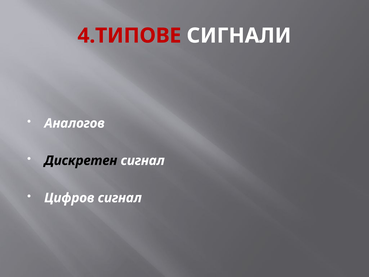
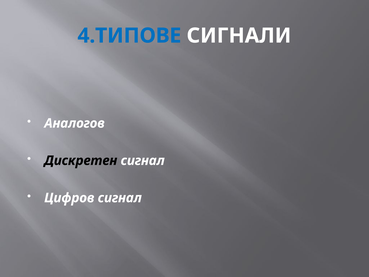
4.ТИПОВЕ colour: red -> blue (129, 36)
